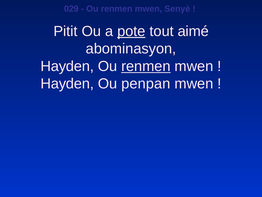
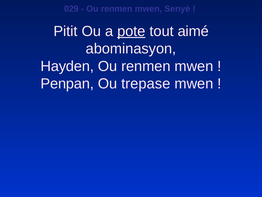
renmen underline: present -> none (146, 66)
Hayden: Hayden -> Penpan (67, 84)
penpan: penpan -> trepase (146, 84)
